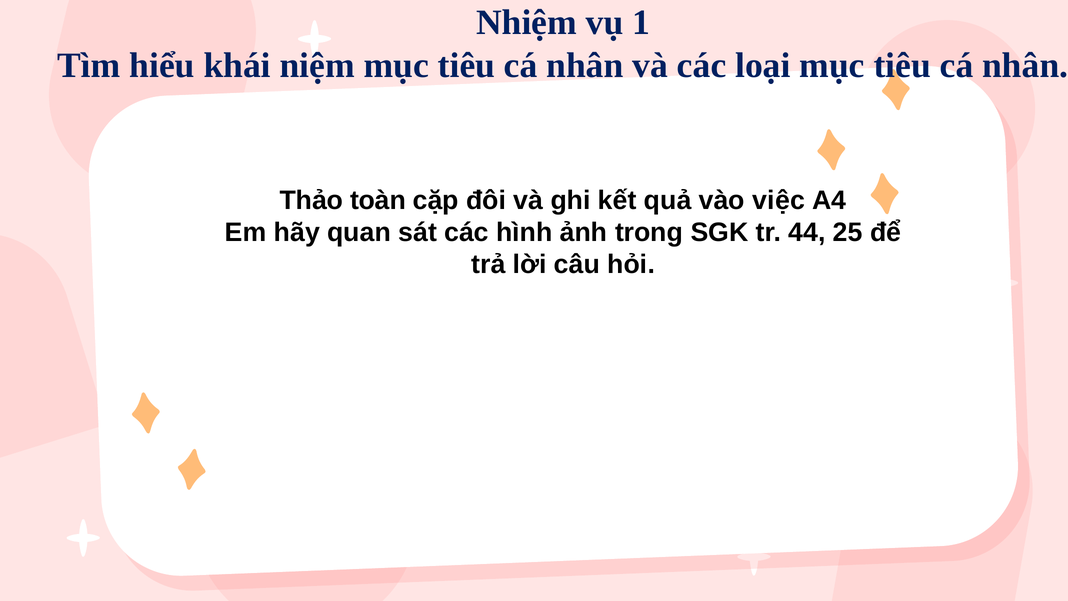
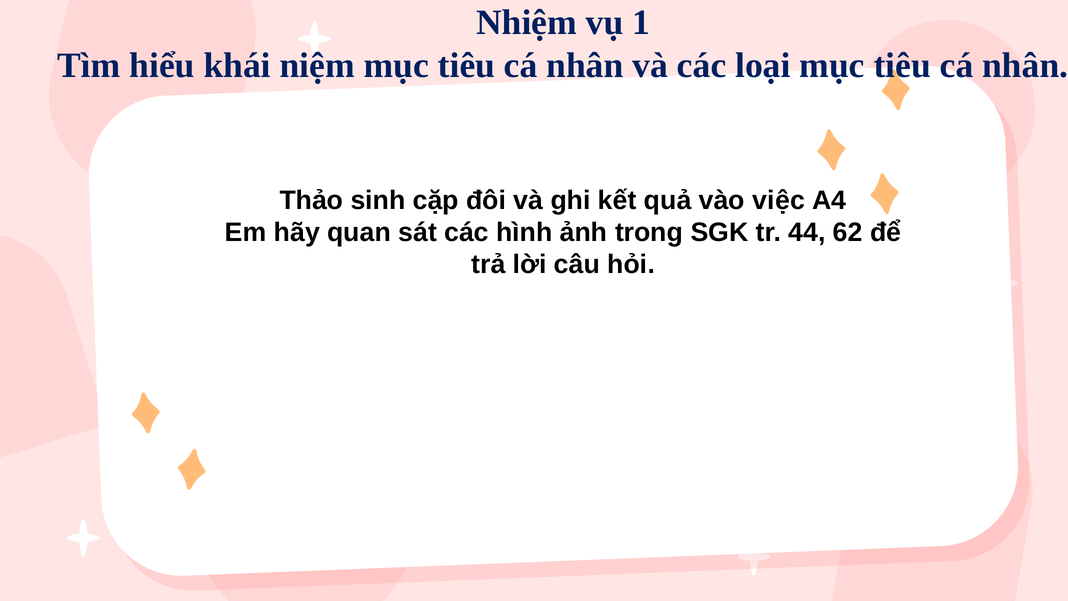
toàn: toàn -> sinh (378, 200)
25: 25 -> 62 (848, 232)
